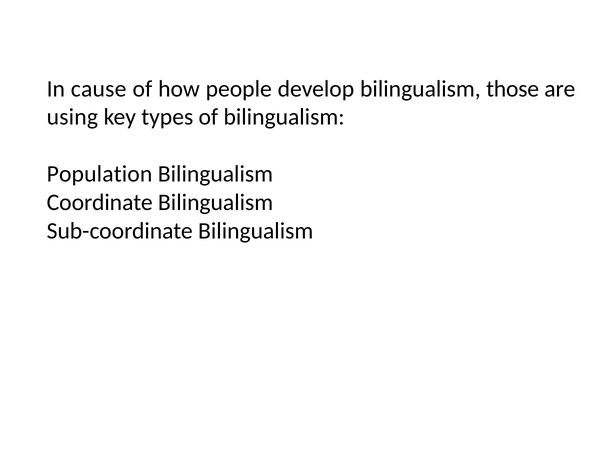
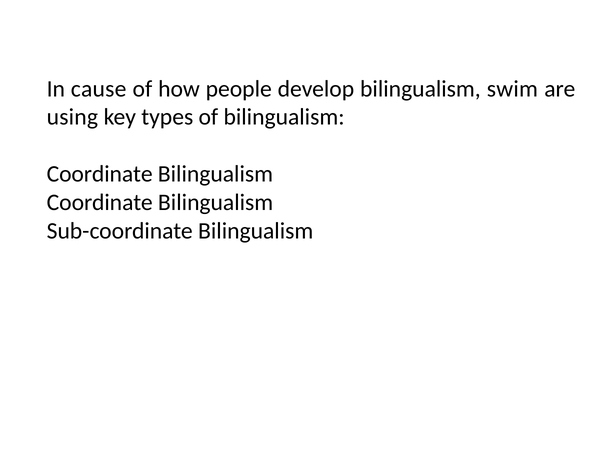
those: those -> swim (512, 89)
Population: Population -> Coordinate (100, 174)
